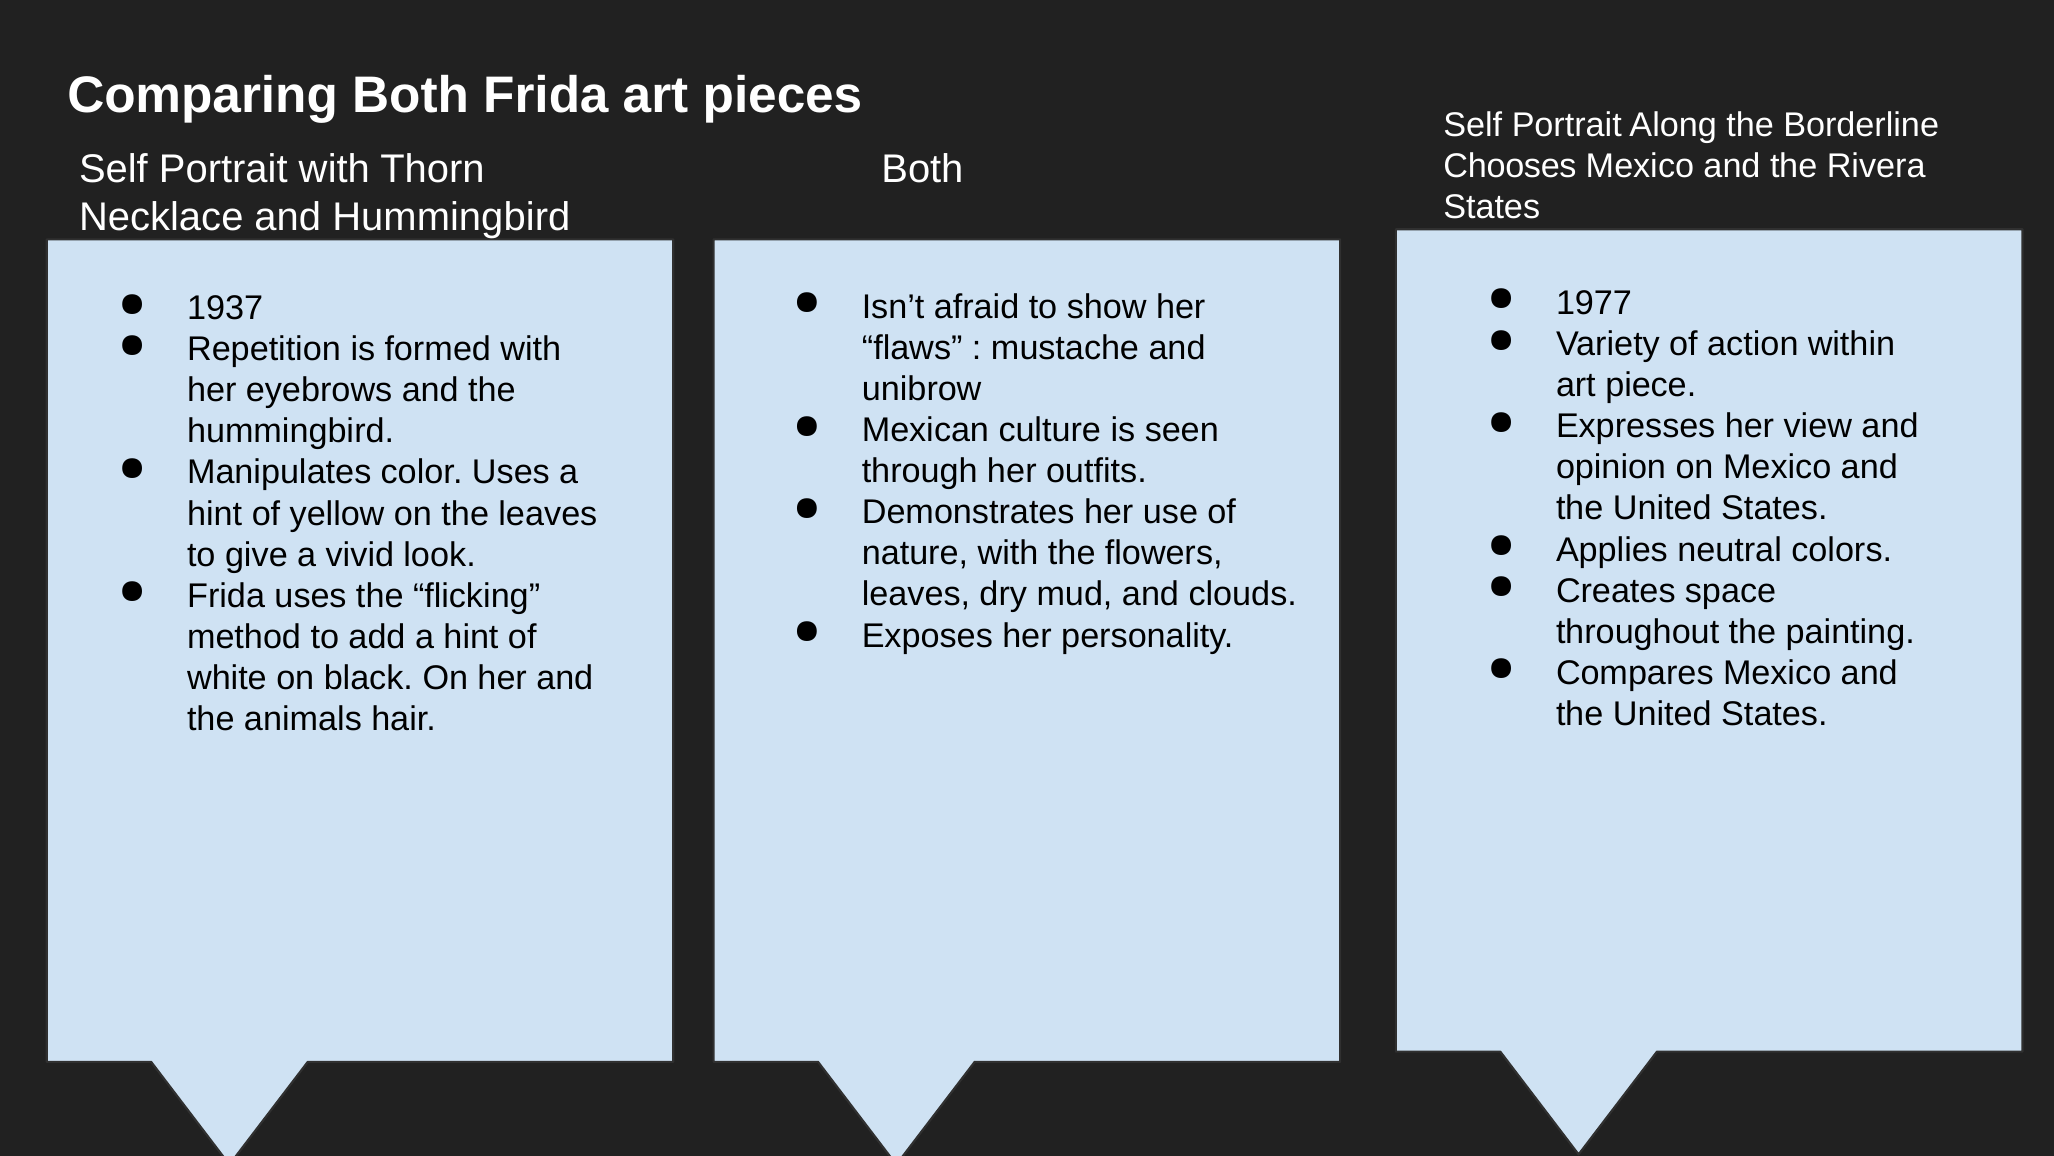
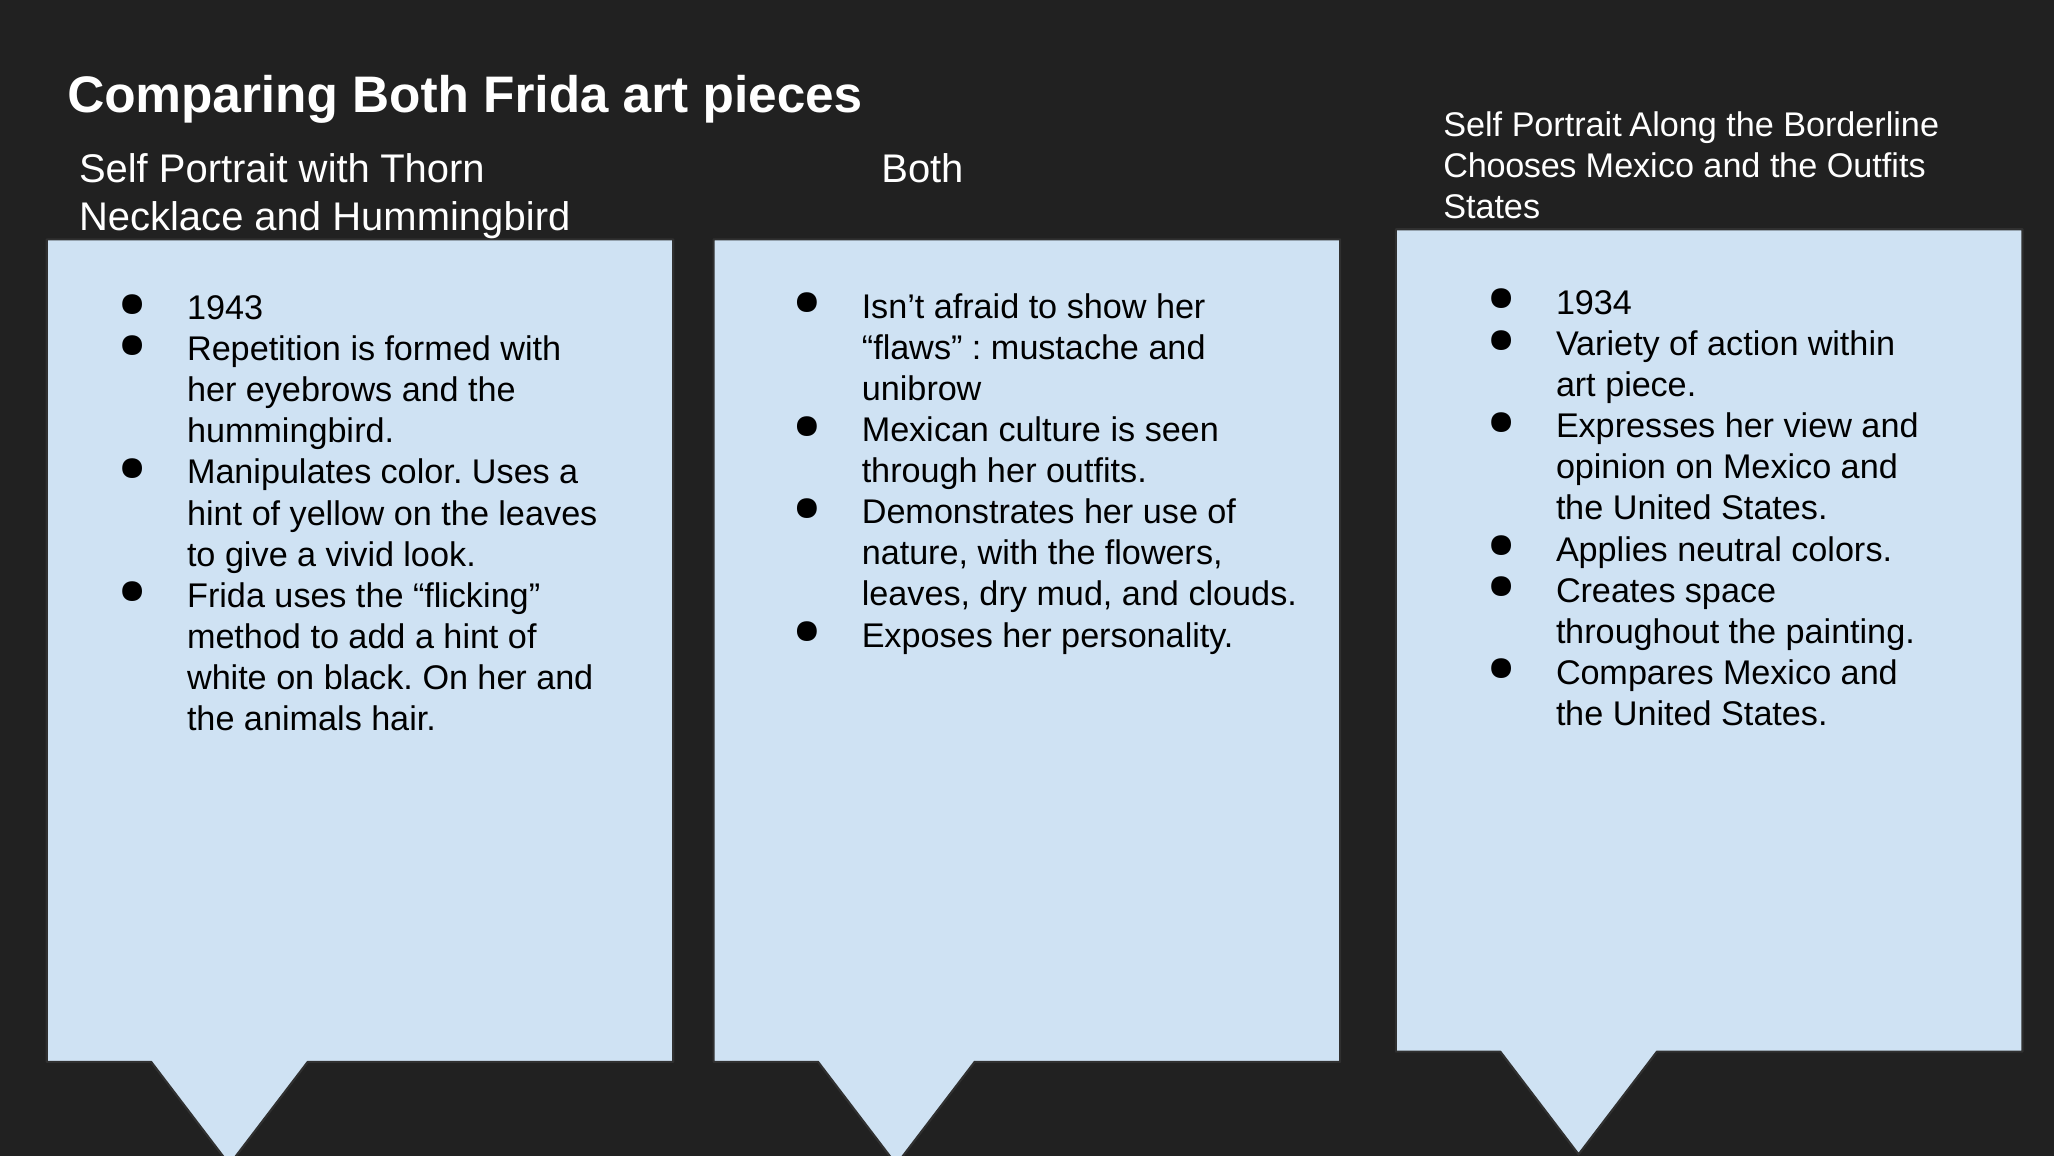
the Rivera: Rivera -> Outfits (1876, 166)
1977: 1977 -> 1934 (1594, 303)
1937: 1937 -> 1943 (225, 308)
